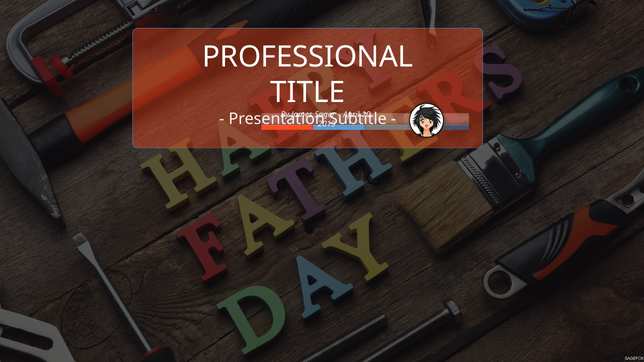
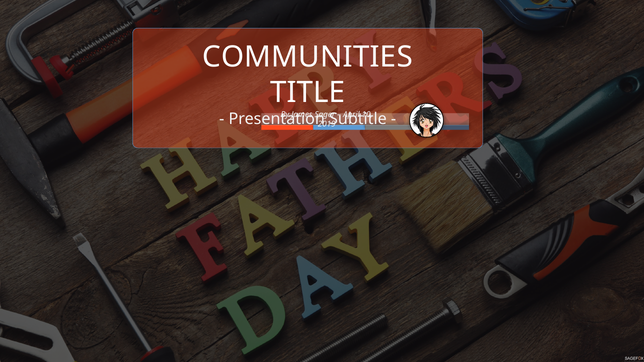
PROFESSIONAL: PROFESSIONAL -> COMMUNITIES (308, 57)
